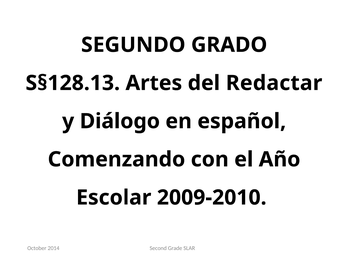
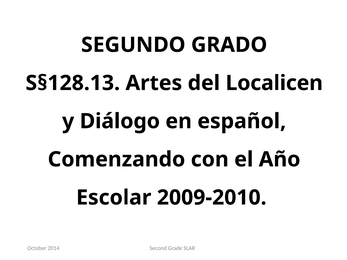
Redactar: Redactar -> Localicen (274, 83)
